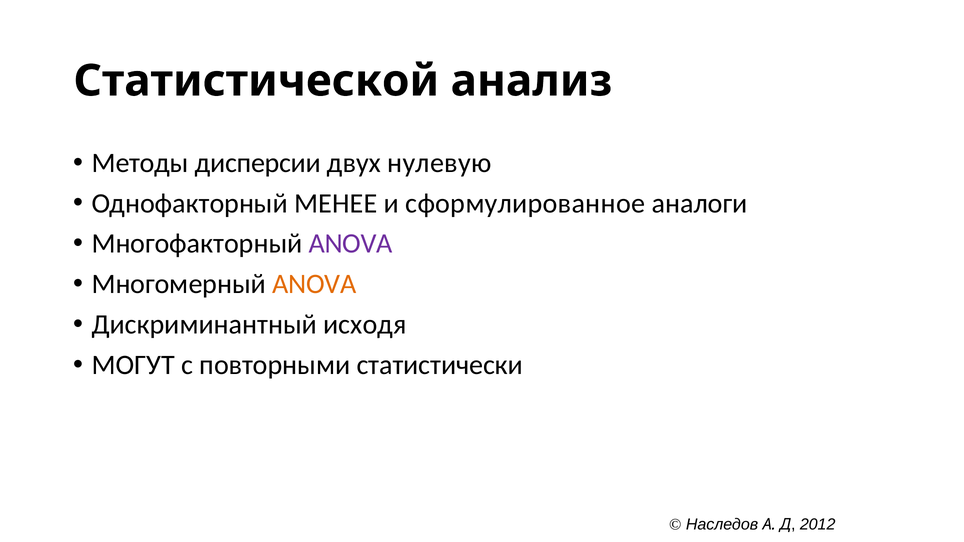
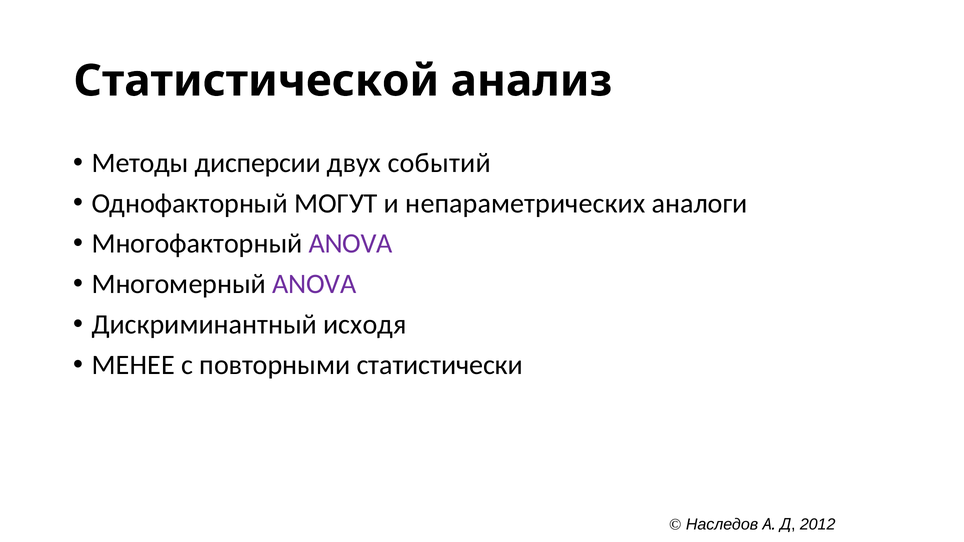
нулевую: нулевую -> событий (439, 163)
МЕНЕЕ: МЕНЕЕ -> МОГУТ (336, 203)
сформулированное: сформулированное -> непараметрических (525, 203)
ANOVA colour: orange -> purple (314, 284)
МОГУТ: МОГУТ -> МЕНЕЕ (133, 365)
